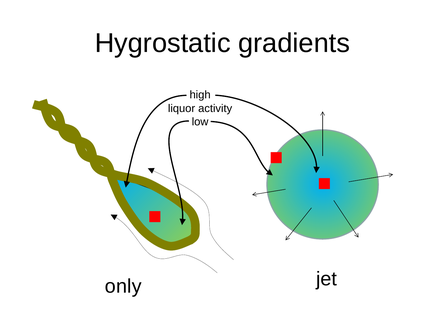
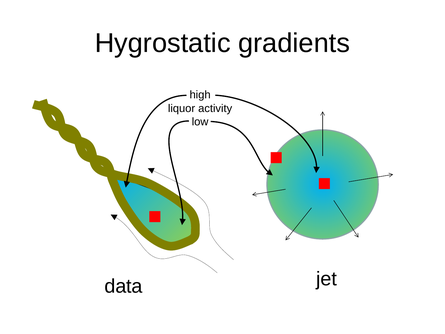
only: only -> data (124, 286)
